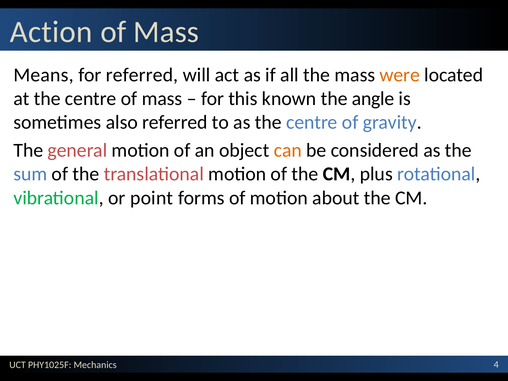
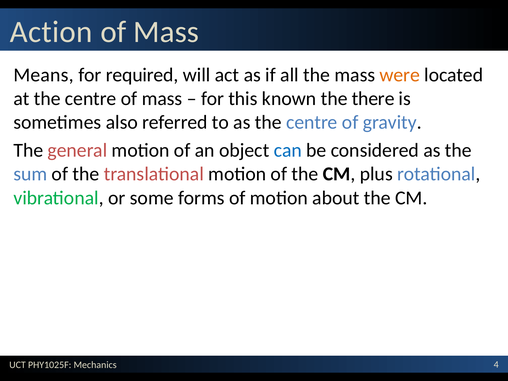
for referred: referred -> required (142, 75)
angle: angle -> there (373, 99)
can colour: orange -> blue (288, 150)
point: point -> some (152, 198)
